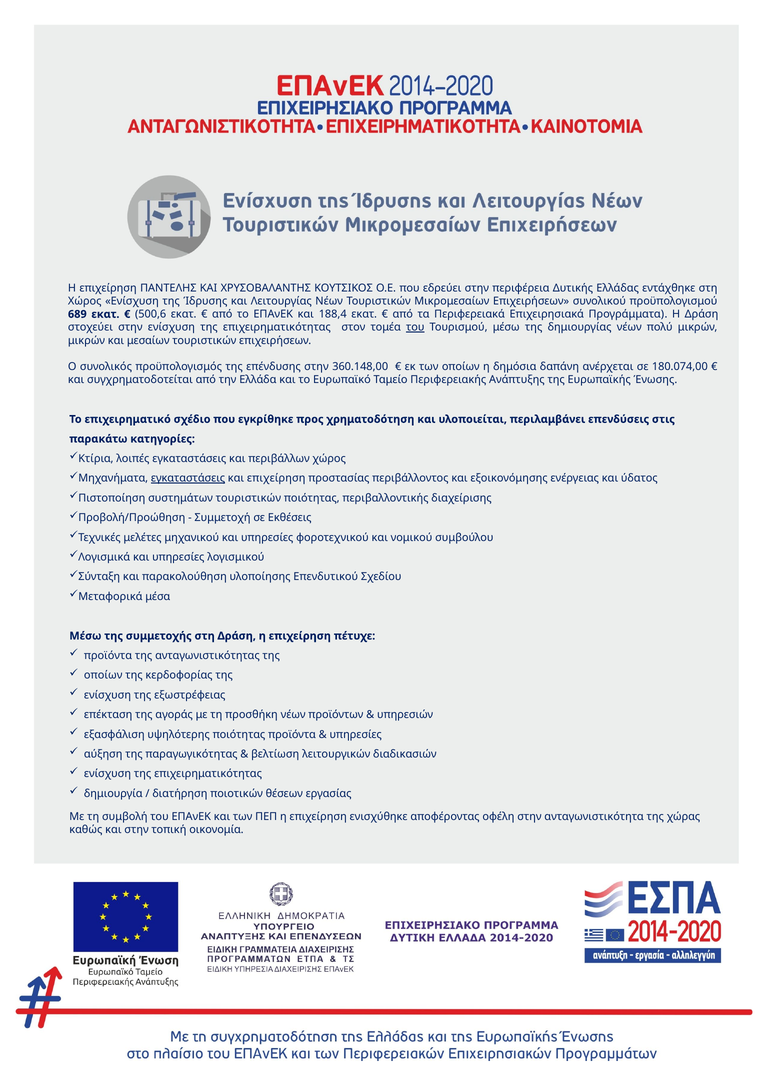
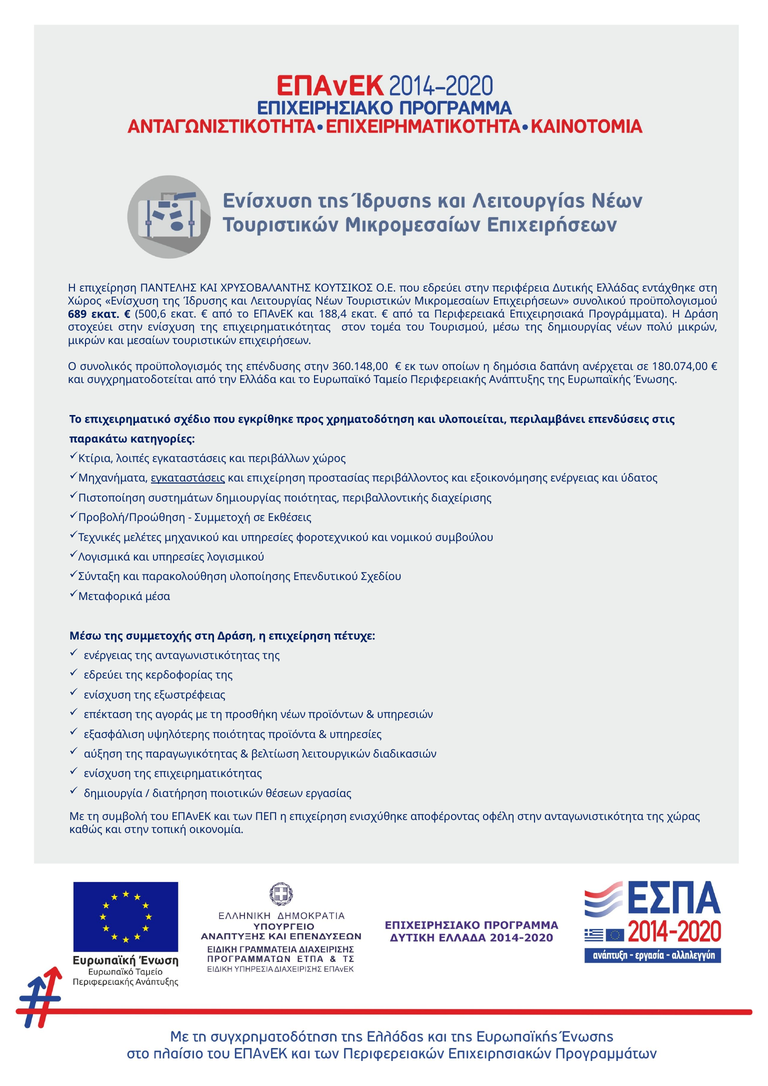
του underline: present -> none (415, 327)
συστημάτων τουριστικών: τουριστικών -> δημιουργίας (248, 498)
προϊόντα: προϊόντα -> ενέργειας (108, 656)
οποίων: οποίων -> εδρεύει (103, 675)
